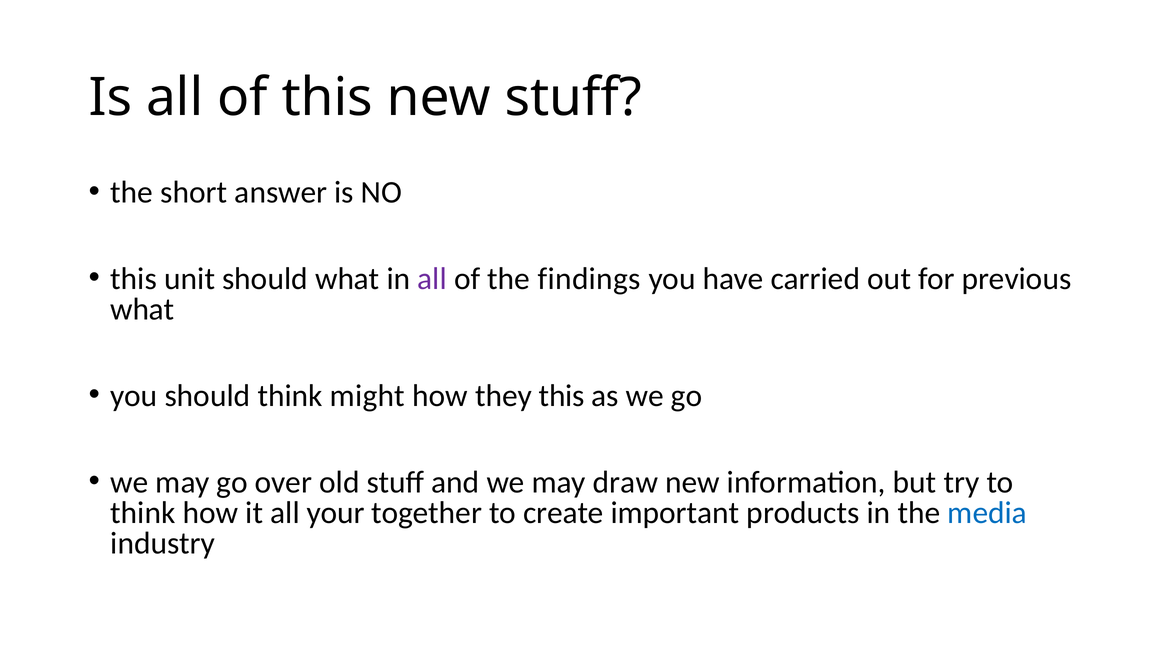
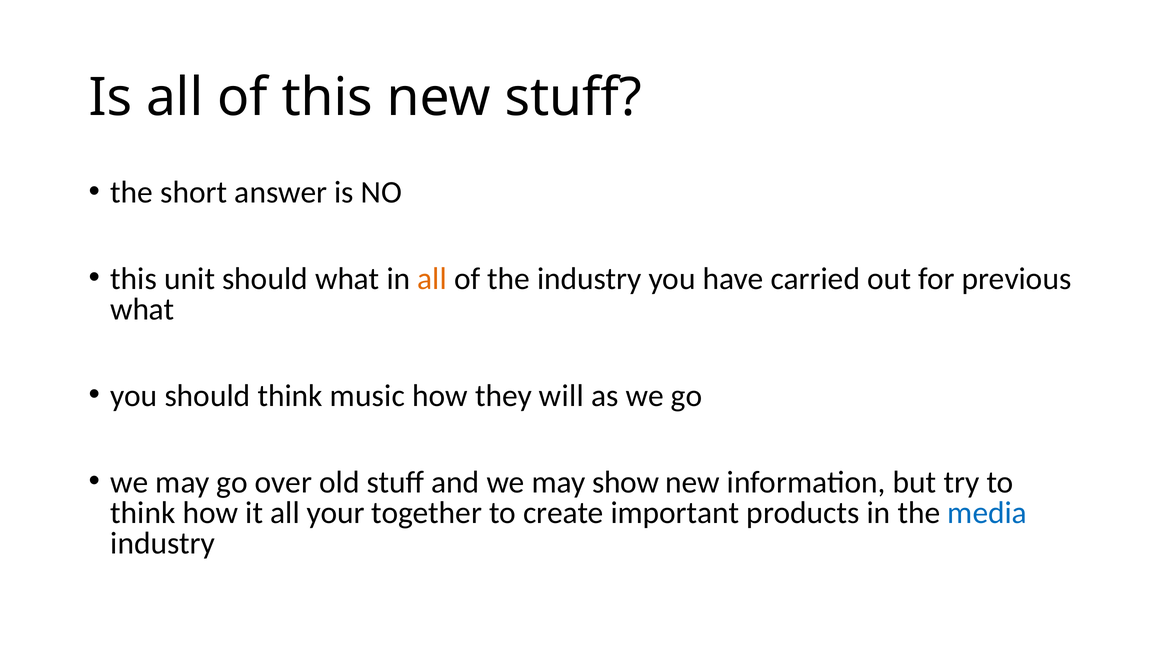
all colour: purple -> orange (432, 279)
the findings: findings -> industry (589, 279)
might: might -> music (367, 396)
they this: this -> will (561, 396)
draw: draw -> show (626, 482)
